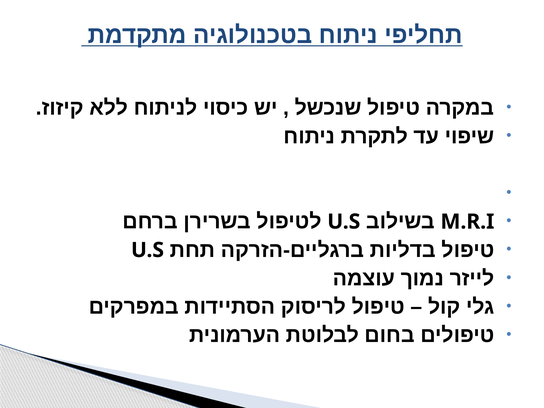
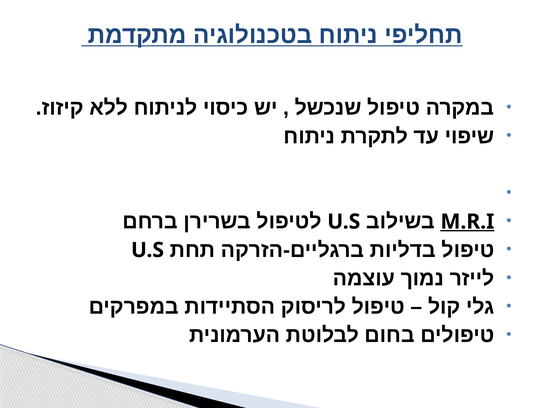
M.R.I underline: none -> present (467, 222)
